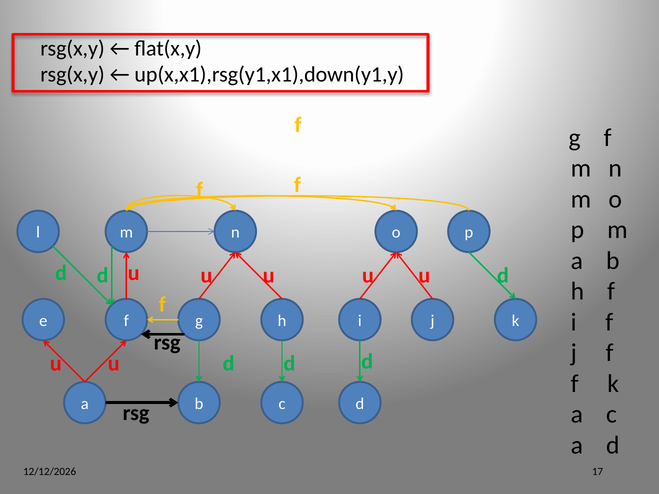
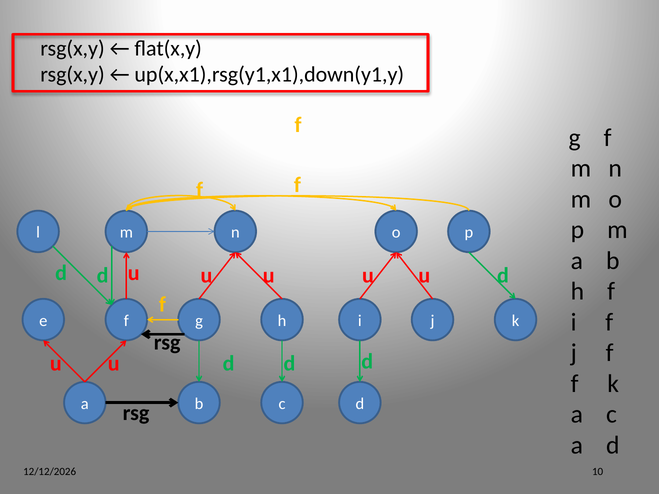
17: 17 -> 10 (598, 472)
